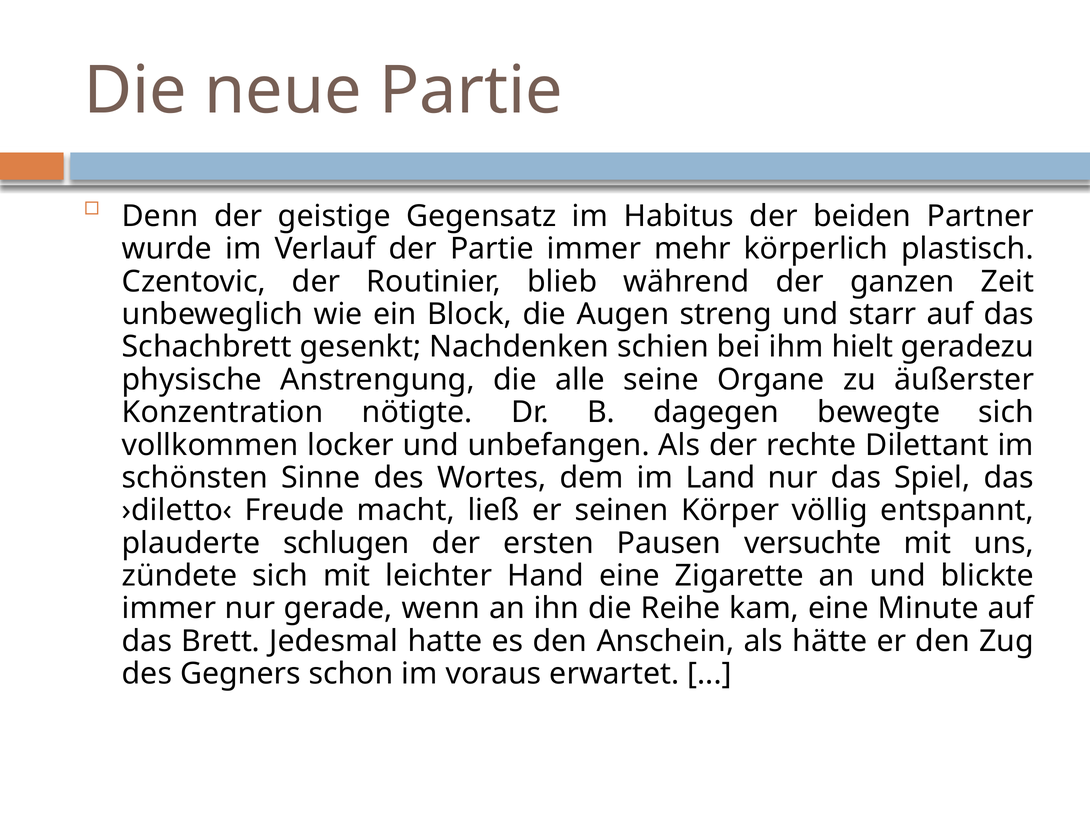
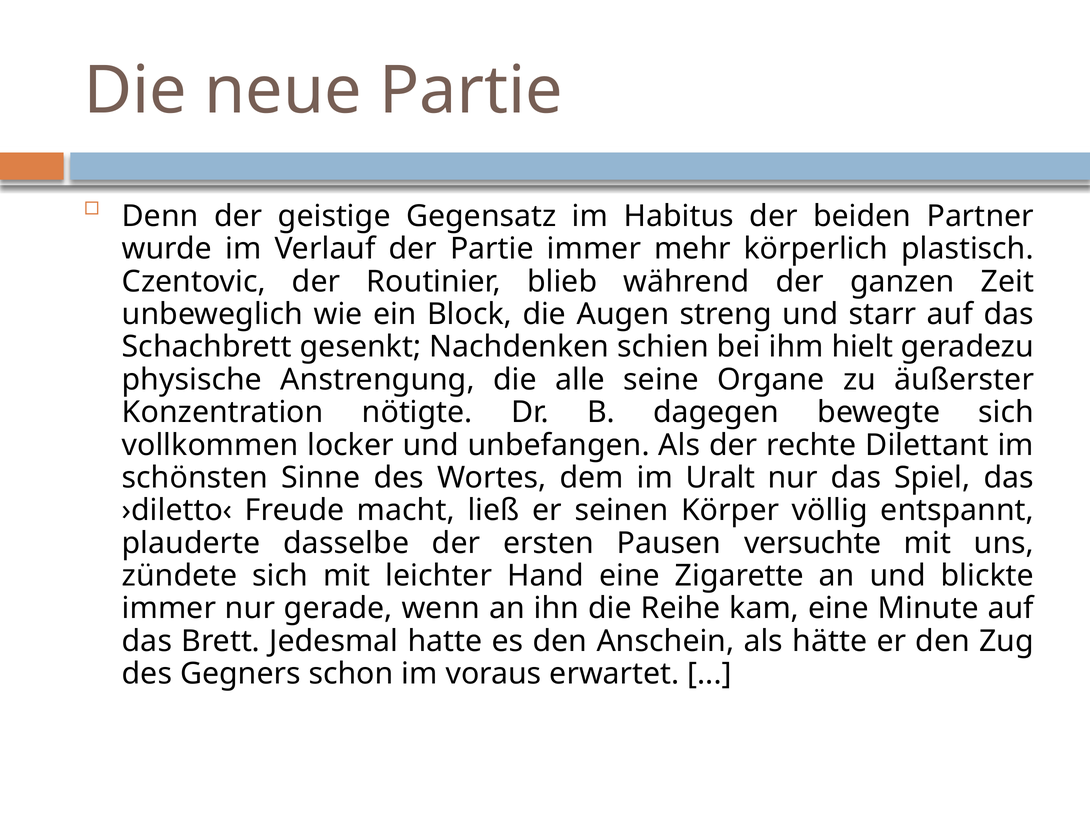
Land: Land -> Uralt (721, 478)
schlugen: schlugen -> dasselbe (346, 543)
